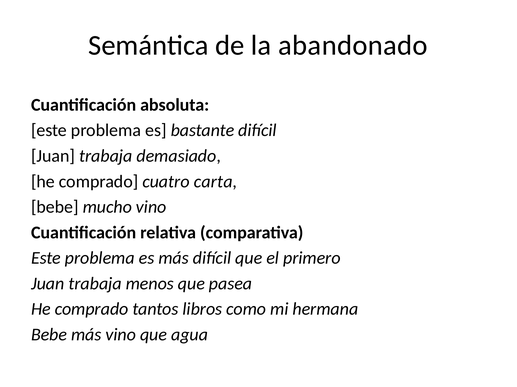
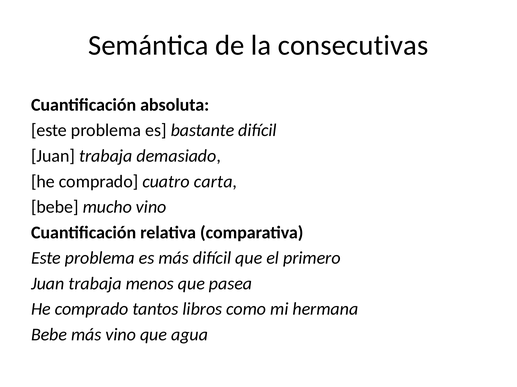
abandonado: abandonado -> consecutivas (353, 46)
